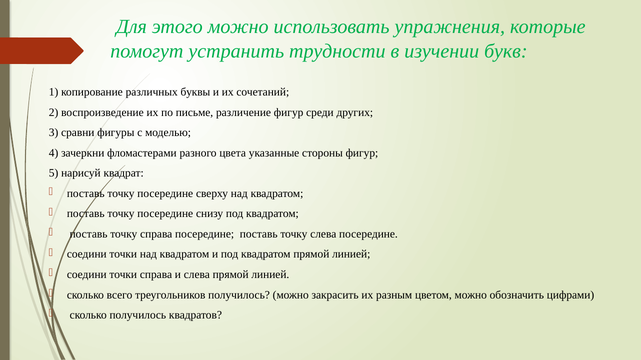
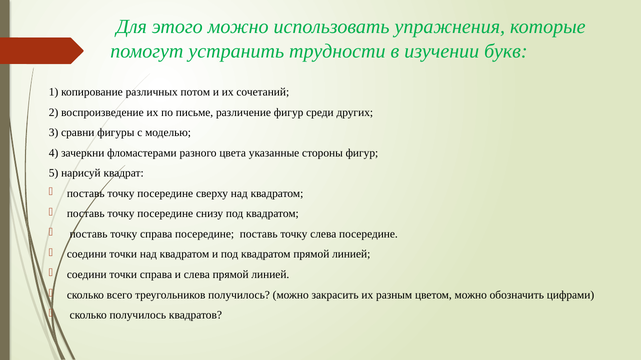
буквы: буквы -> потом (195, 92)
